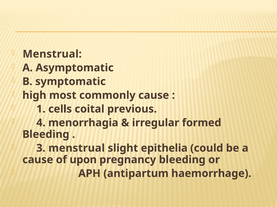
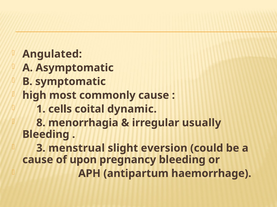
Menstrual: Menstrual -> Angulated (52, 54)
previous: previous -> dynamic (132, 109)
4: 4 -> 8 (41, 123)
formed: formed -> usually (202, 123)
epithelia: epithelia -> eversion (164, 149)
